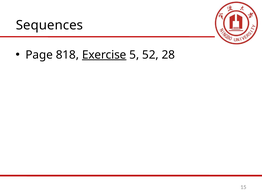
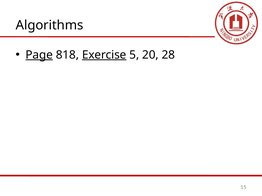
Sequences: Sequences -> Algorithms (50, 25)
Page underline: none -> present (39, 55)
52: 52 -> 20 (150, 55)
